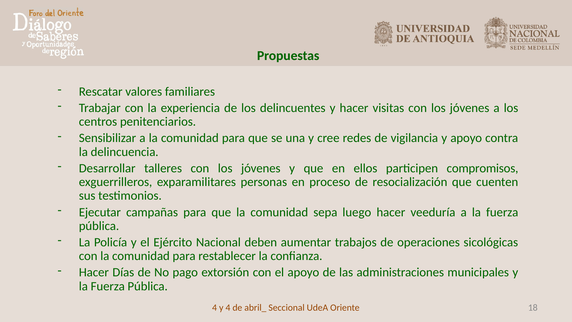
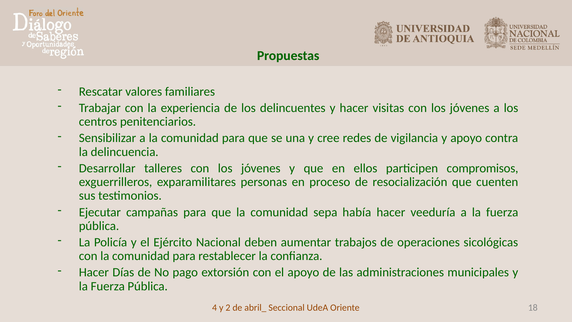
luego: luego -> había (357, 212)
y 4: 4 -> 2 (228, 307)
